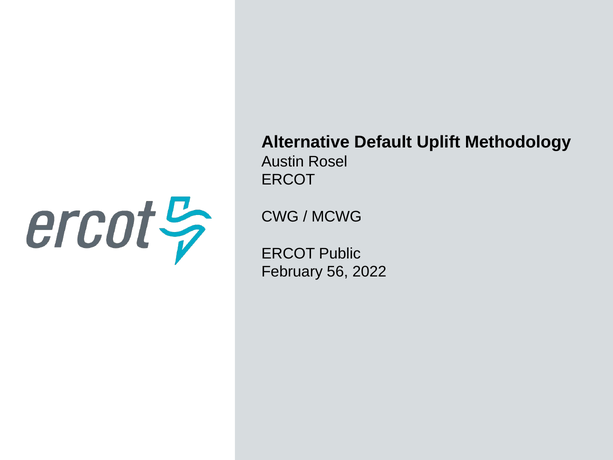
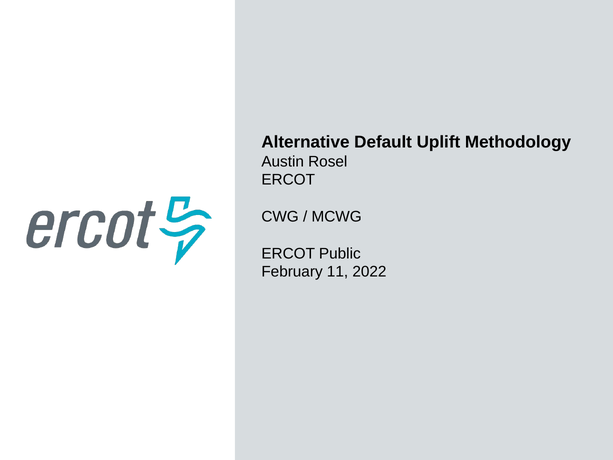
56: 56 -> 11 (338, 272)
